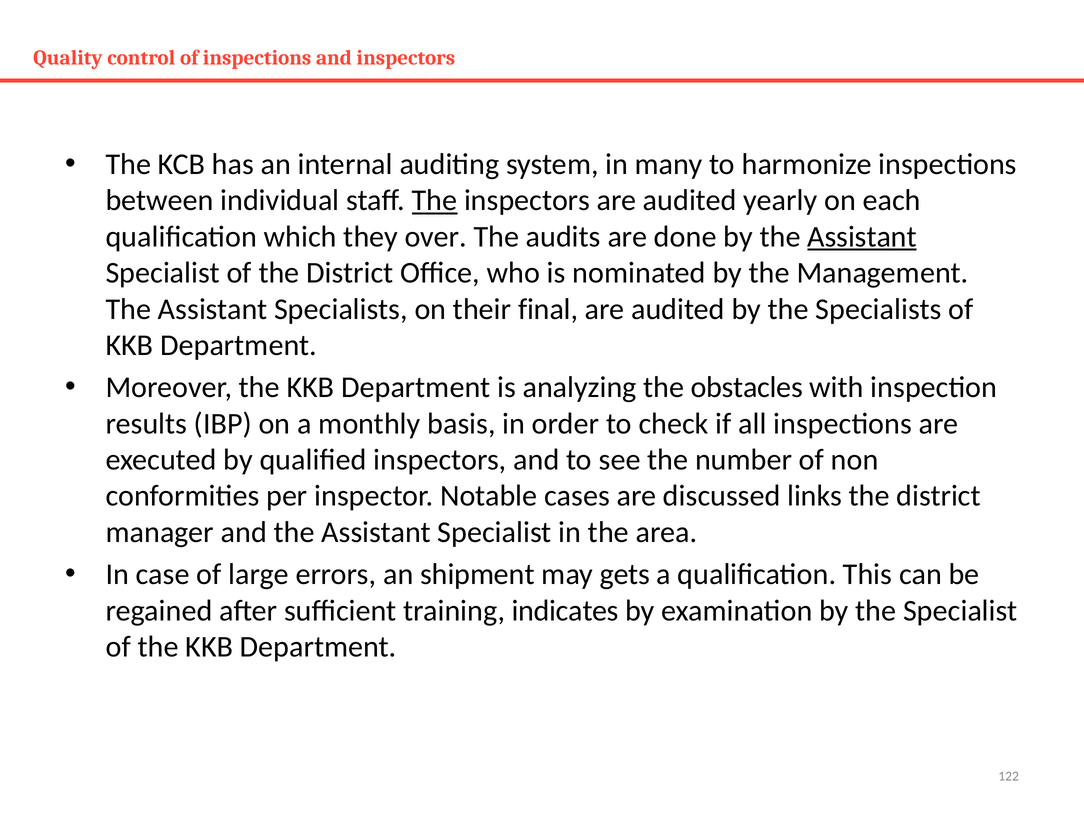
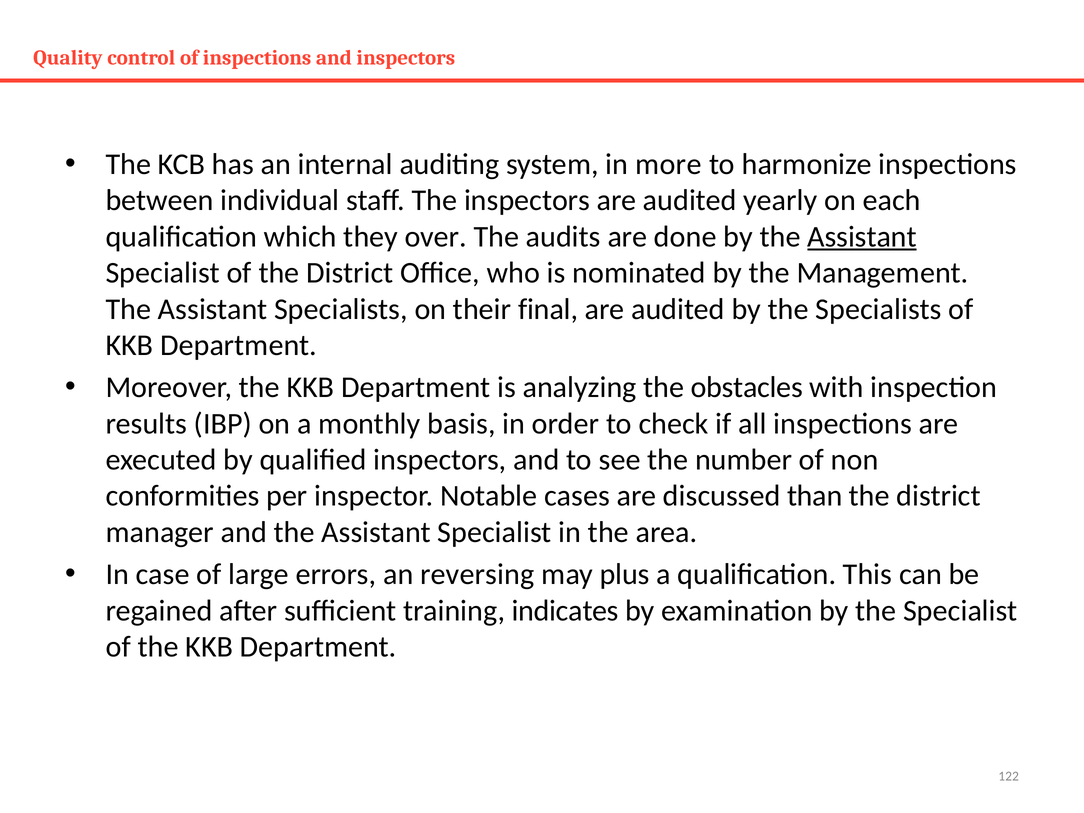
many: many -> more (668, 164)
The underline: present -> none (435, 200)
links: links -> than (815, 496)
shipment: shipment -> reversing (477, 574)
gets: gets -> plus (625, 574)
